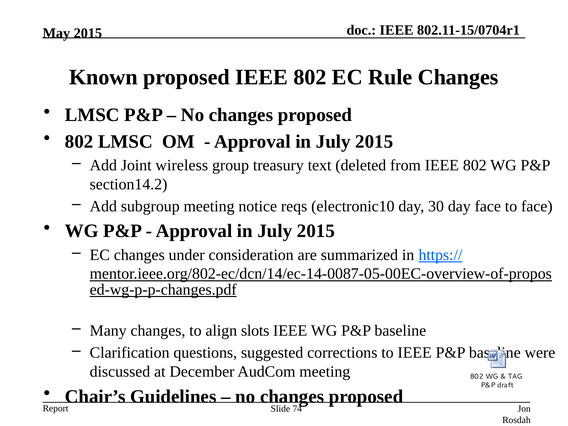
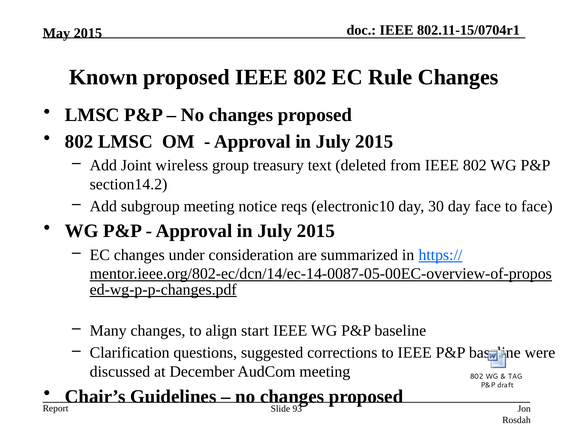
slots: slots -> start (255, 331)
74: 74 -> 93 (297, 409)
